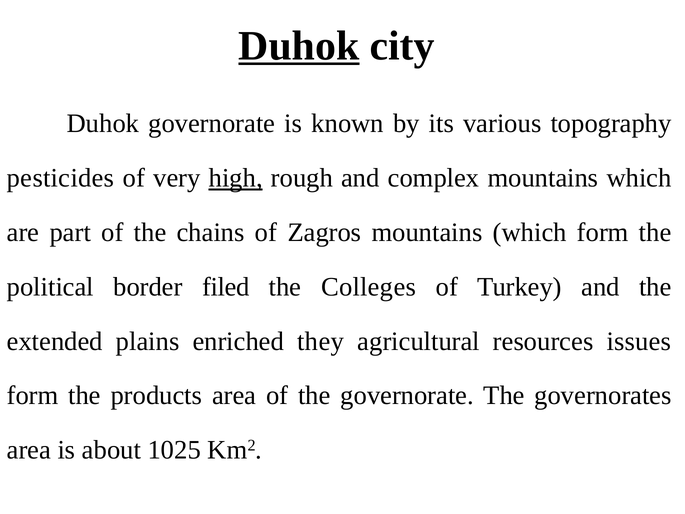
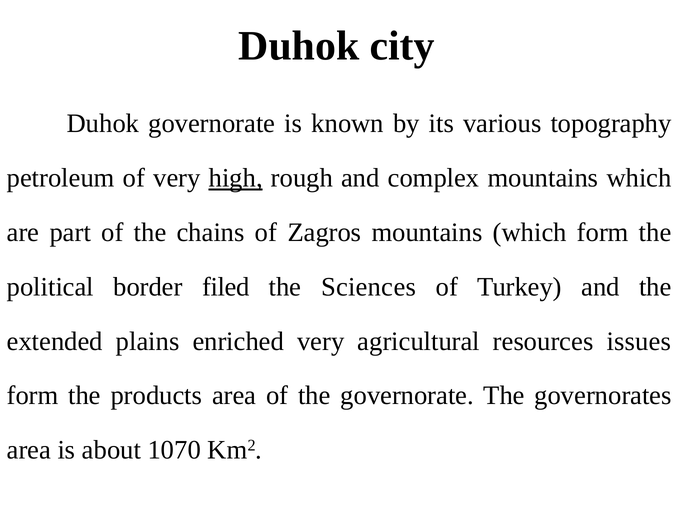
Duhok underline: present -> none (299, 46)
pesticides: pesticides -> petroleum (61, 178)
Colleges: Colleges -> Sciences (369, 287)
enriched they: they -> very (321, 341)
1025: 1025 -> 1070 (174, 450)
